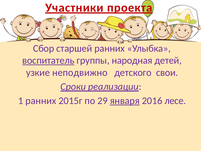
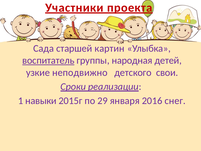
Сбор: Сбор -> Сада (44, 48)
старшей ранних: ранних -> картин (110, 48)
1 ранних: ранних -> навыки (41, 101)
января underline: present -> none (125, 101)
лесе: лесе -> снег (175, 101)
